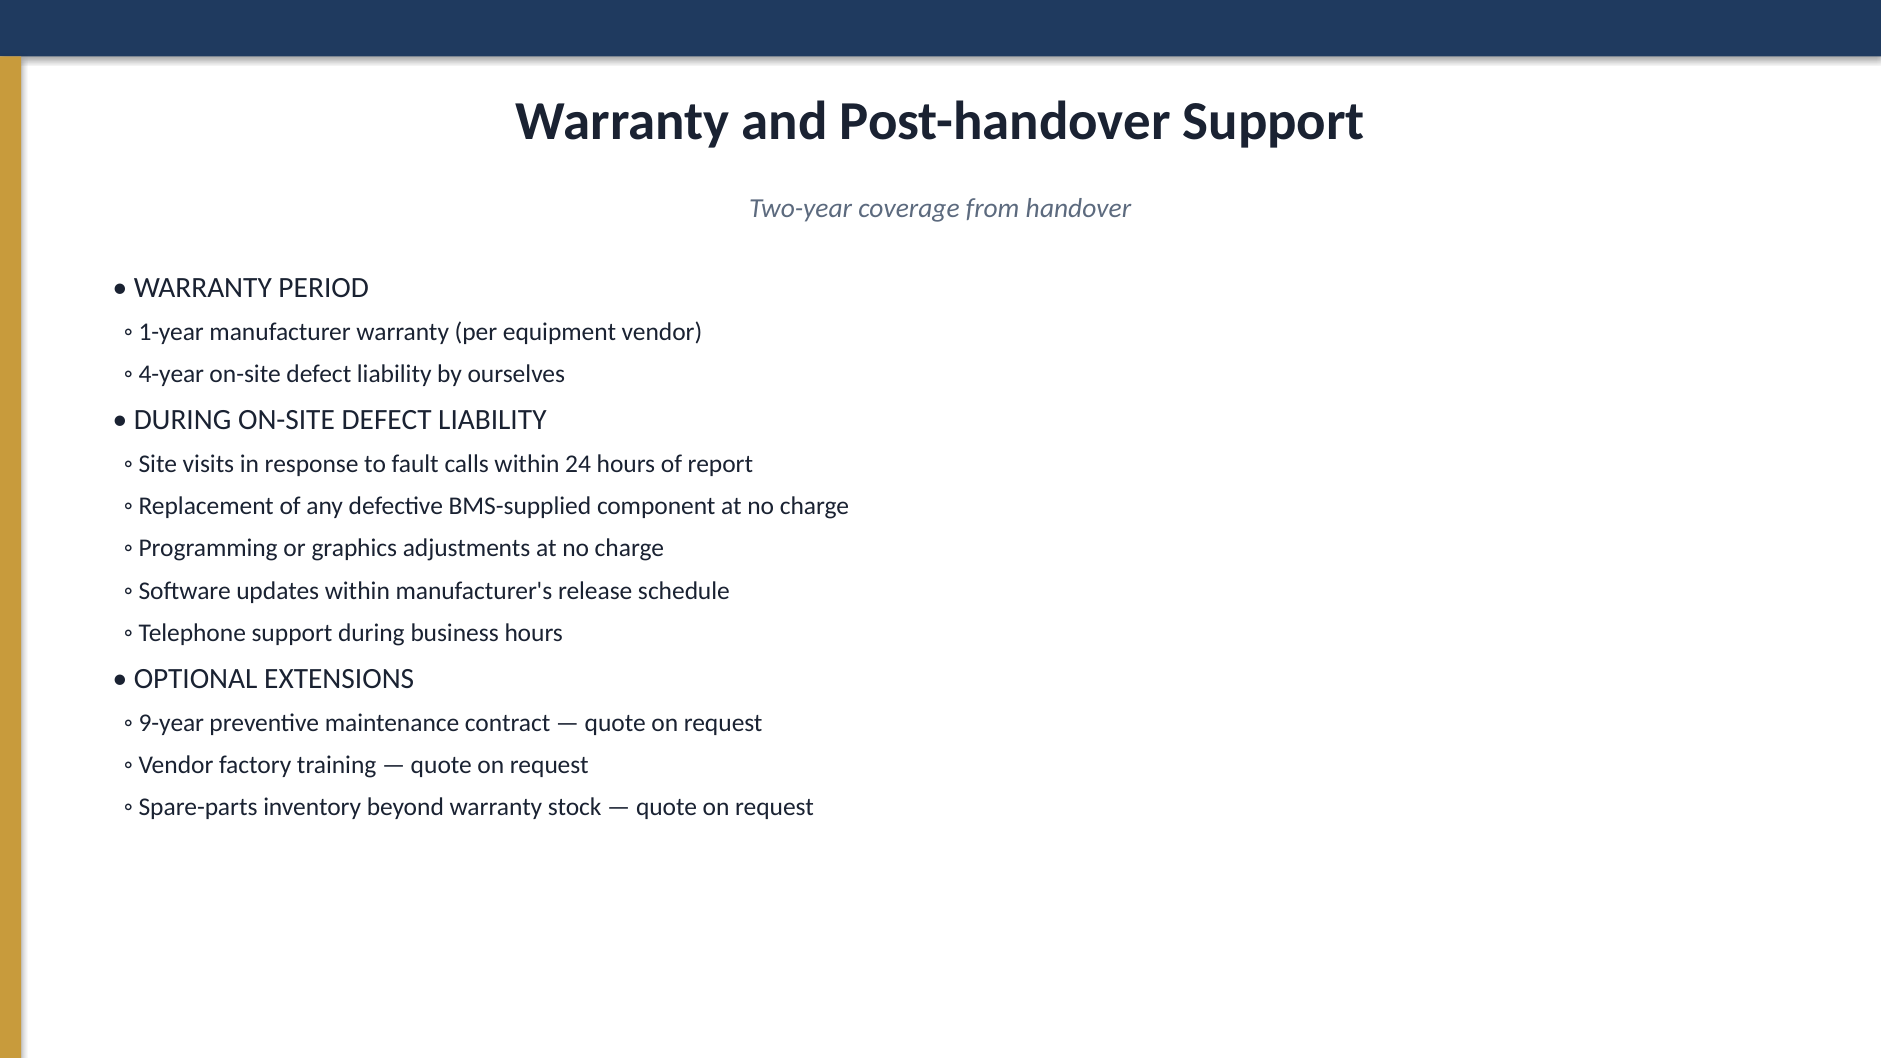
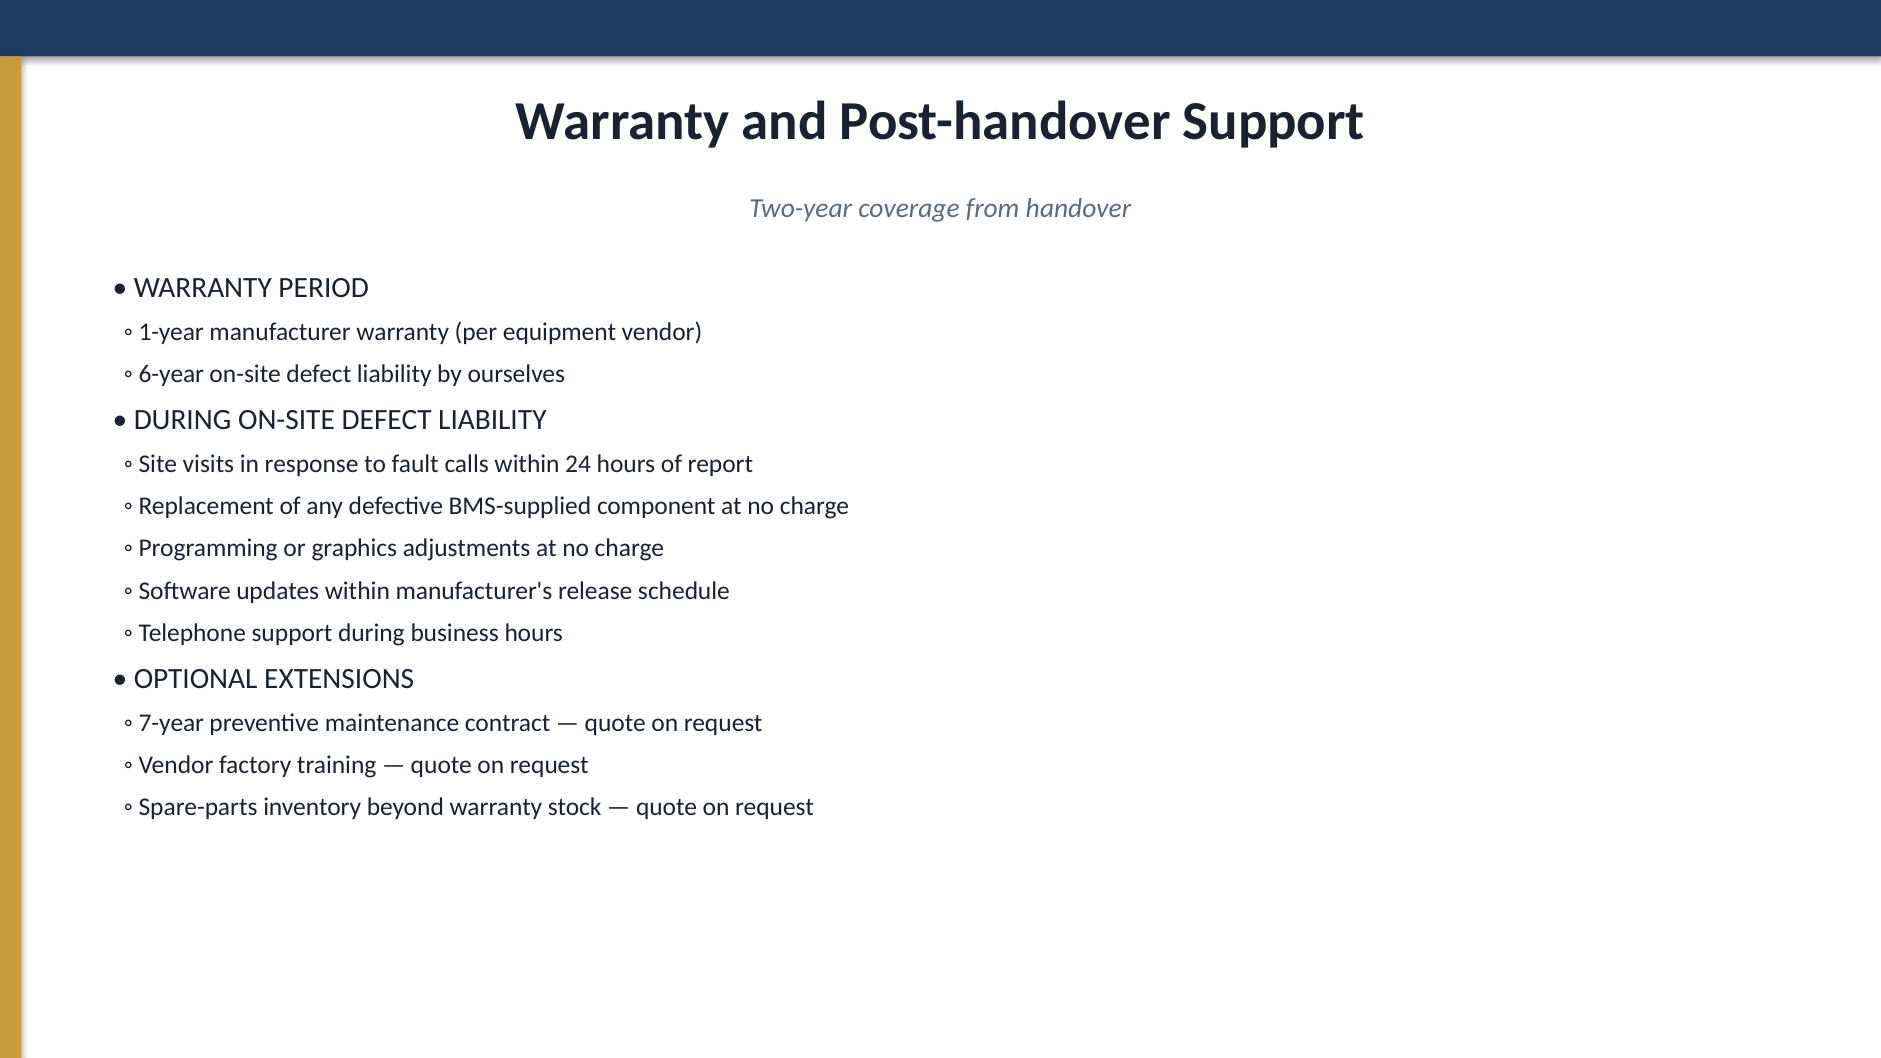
4-year: 4-year -> 6-year (171, 375)
9-year: 9-year -> 7-year (171, 723)
